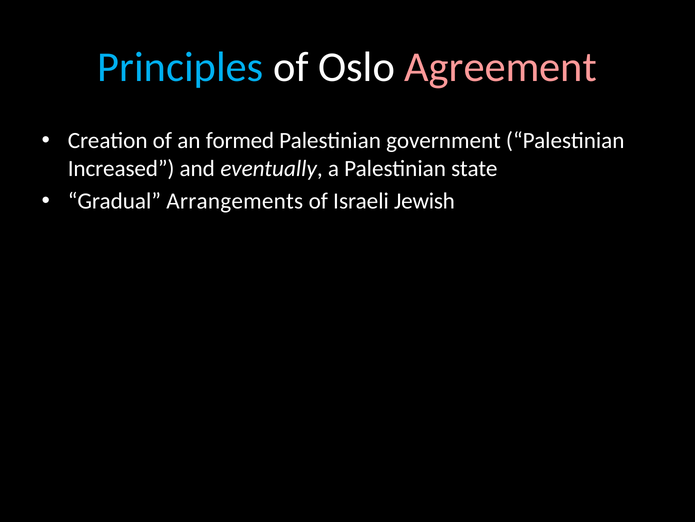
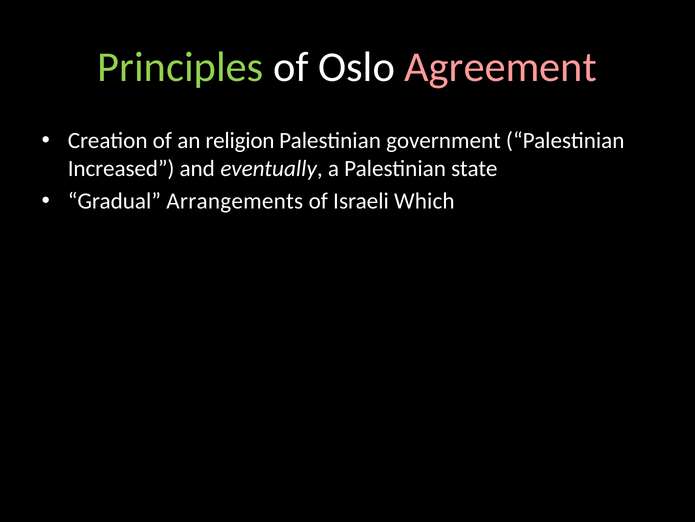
Principles colour: light blue -> light green (181, 67)
formed: formed -> religion (240, 141)
Jewish: Jewish -> Which (424, 201)
